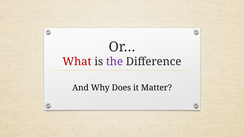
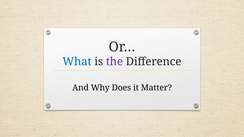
What colour: red -> blue (77, 62)
